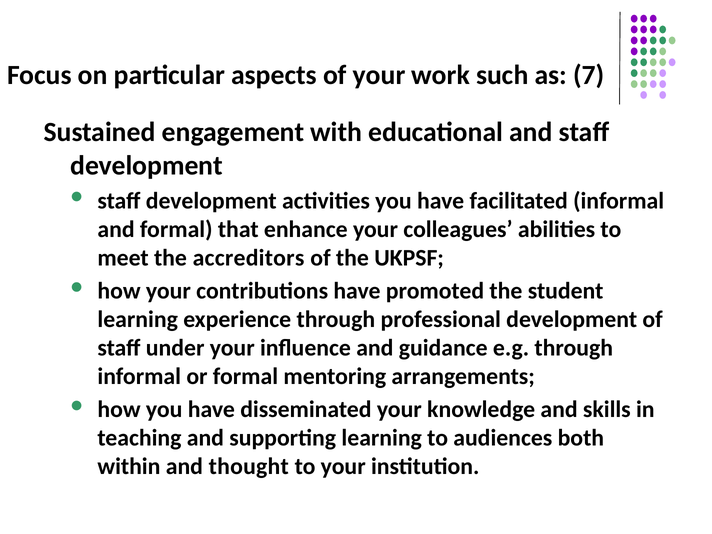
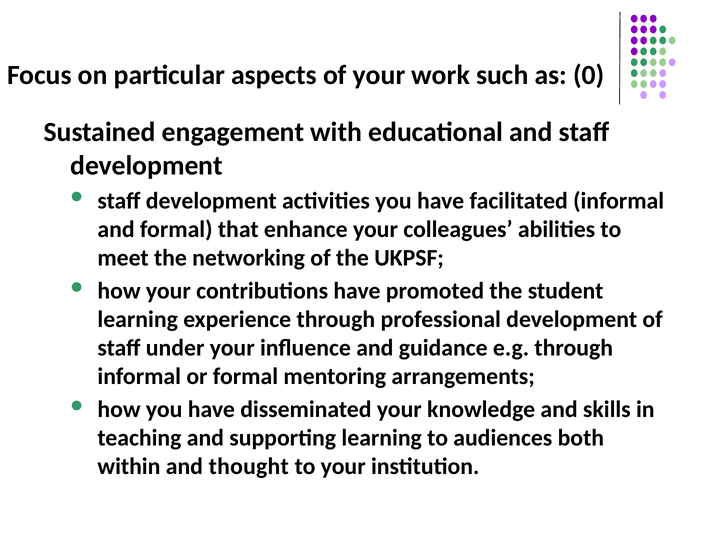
7: 7 -> 0 (589, 75)
accreditors: accreditors -> networking (249, 258)
